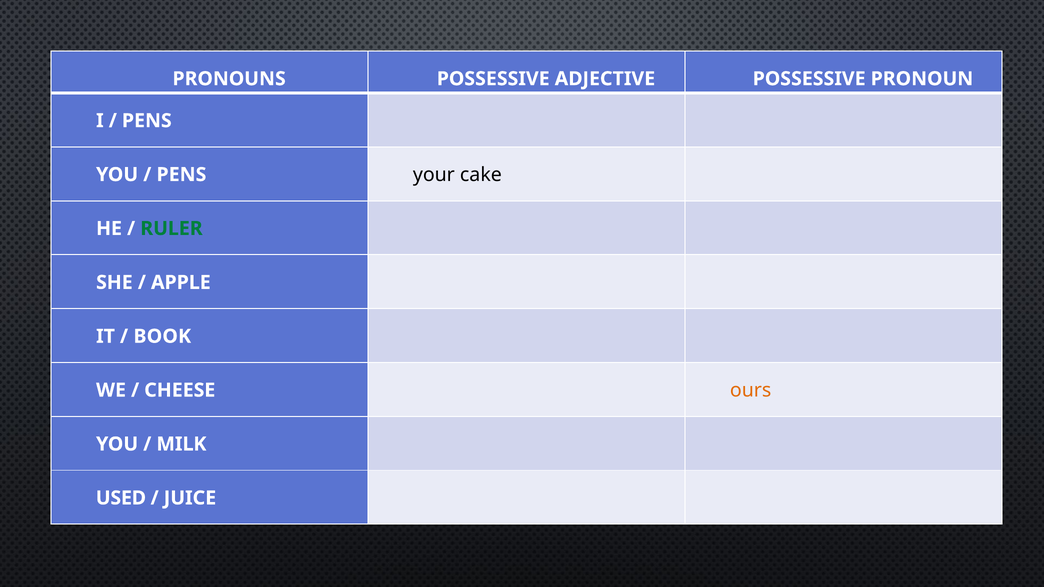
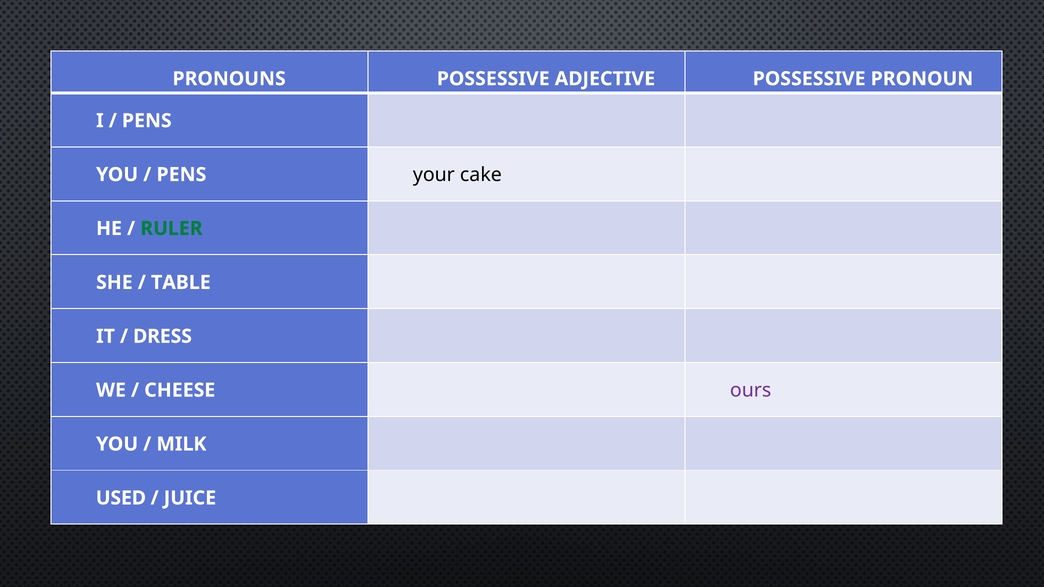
APPLE: APPLE -> TABLE (181, 283)
BOOK: BOOK -> DRESS (162, 336)
ours colour: orange -> purple (751, 390)
